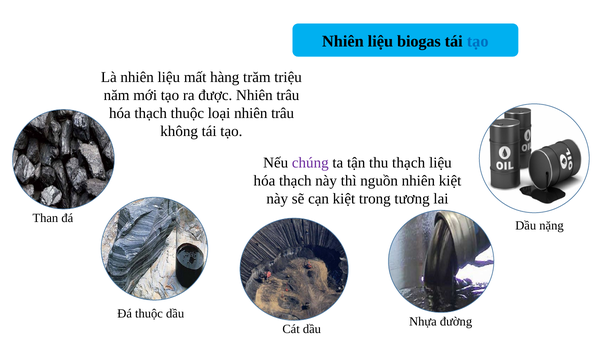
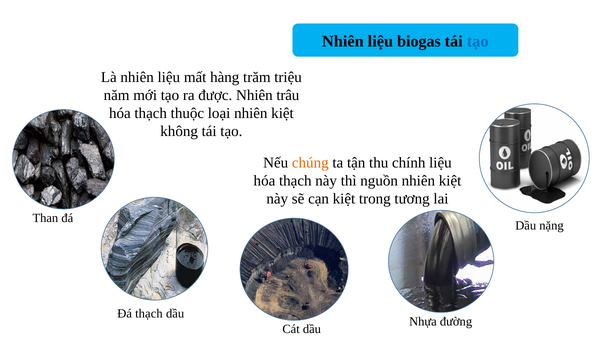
loại nhiên trâu: trâu -> kiệt (282, 113)
chúng colour: purple -> orange (310, 163)
thu thạch: thạch -> chính (409, 163)
Đá thuộc: thuộc -> thạch (149, 313)
